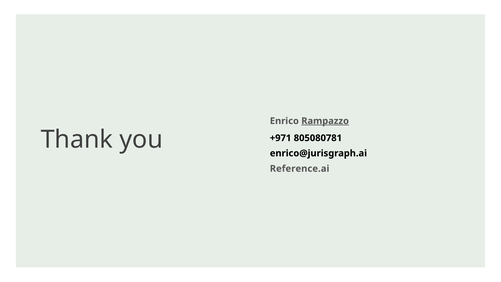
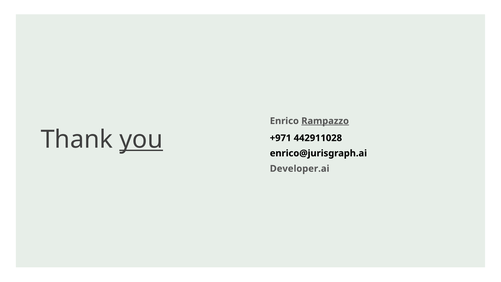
you underline: none -> present (141, 139)
805080781: 805080781 -> 442911028 (318, 138)
Reference.ai: Reference.ai -> Developer.ai (300, 169)
